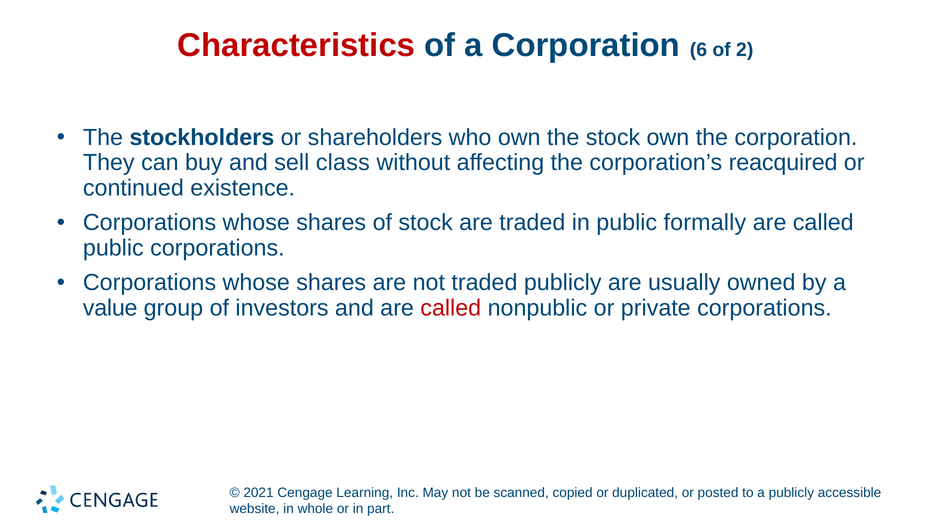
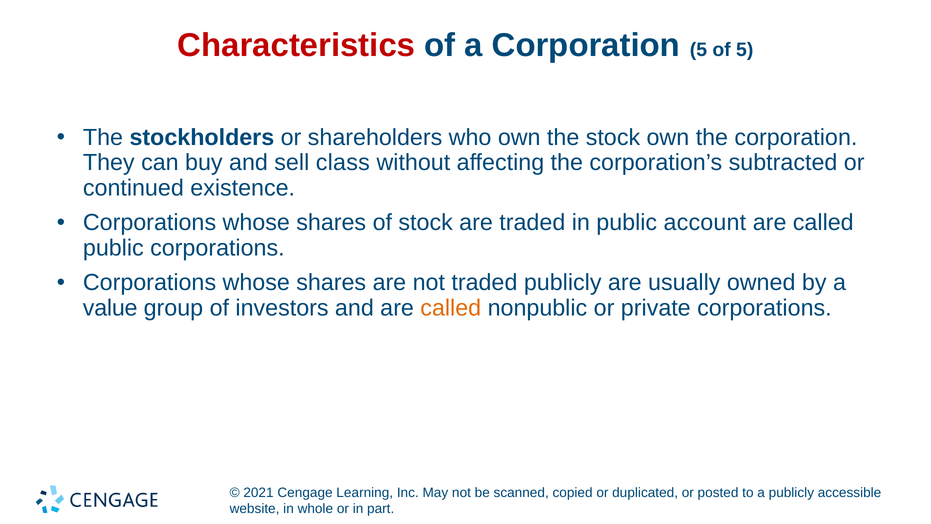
Corporation 6: 6 -> 5 (698, 50)
of 2: 2 -> 5 (745, 50)
reacquired: reacquired -> subtracted (783, 163)
formally: formally -> account (705, 223)
called colour: red -> orange (451, 308)
